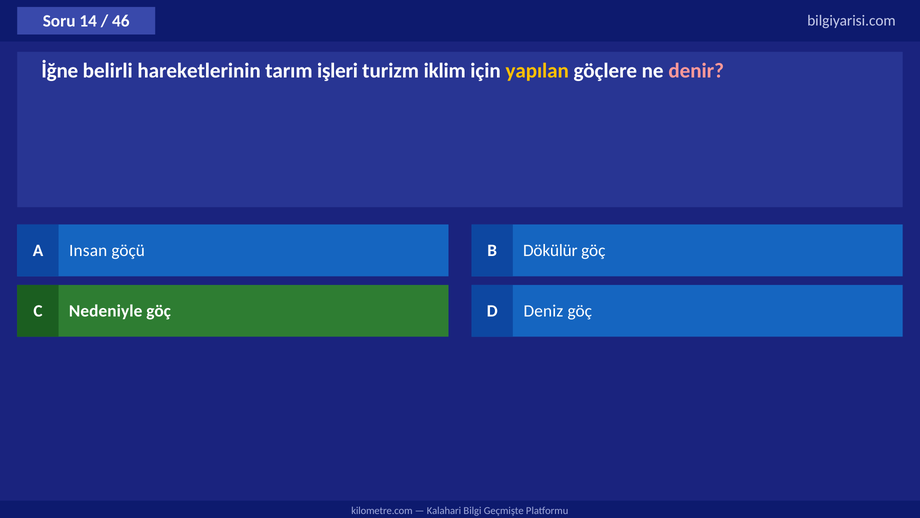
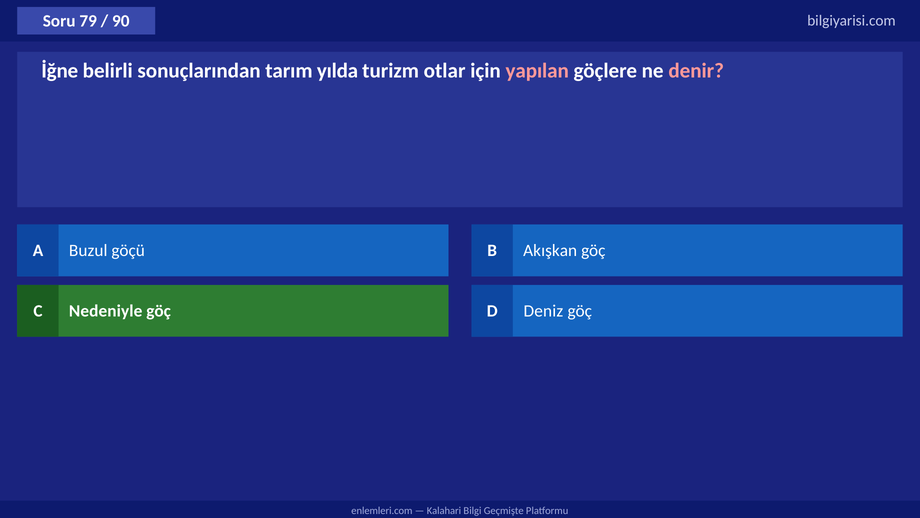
14: 14 -> 79 (88, 21)
46: 46 -> 90 (121, 21)
hareketlerinin: hareketlerinin -> sonuçlarından (199, 71)
işleri: işleri -> yılda (338, 71)
iklim: iklim -> otlar (445, 71)
yapılan colour: yellow -> pink (537, 71)
Insan: Insan -> Buzul (88, 250)
Dökülür: Dökülür -> Akışkan (550, 250)
kilometre.com: kilometre.com -> enlemleri.com (382, 510)
